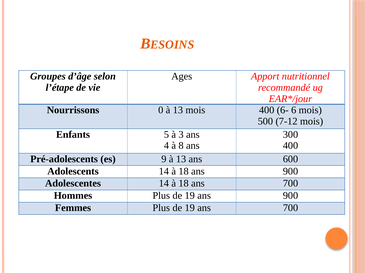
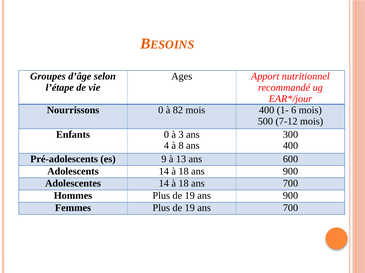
0 à 13: 13 -> 82 (178, 110)
6-: 6- -> 1- (283, 110)
Enfants 5: 5 -> 0 (166, 135)
